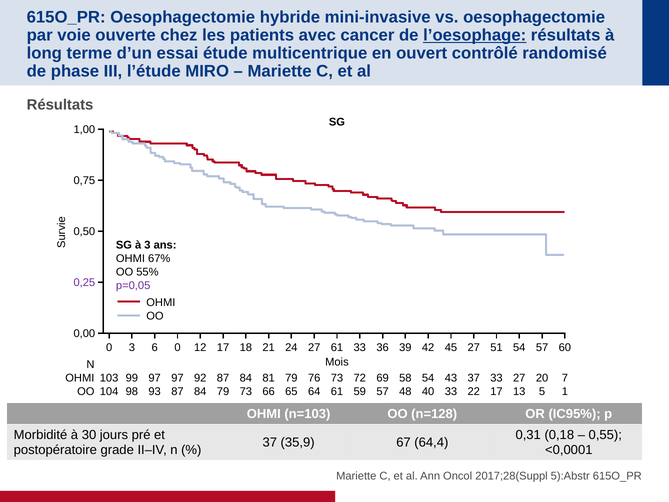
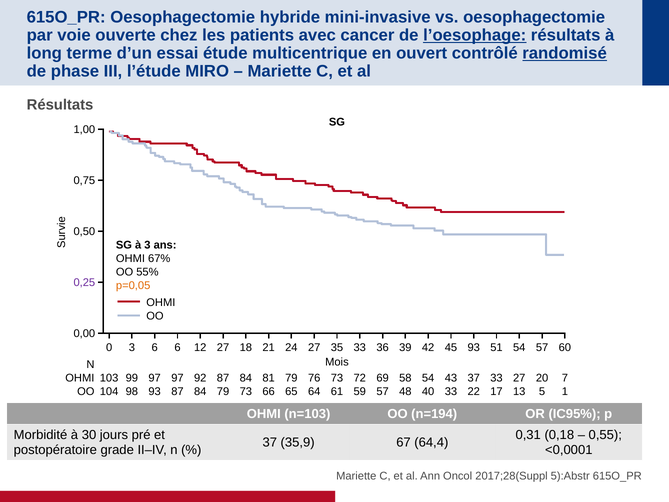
randomisé underline: none -> present (565, 53)
p=0,05 colour: purple -> orange (133, 285)
6 0: 0 -> 6 (177, 347)
12 17: 17 -> 27 (223, 347)
27 61: 61 -> 35 (337, 347)
45 27: 27 -> 93 (474, 347)
n=128: n=128 -> n=194 (434, 414)
